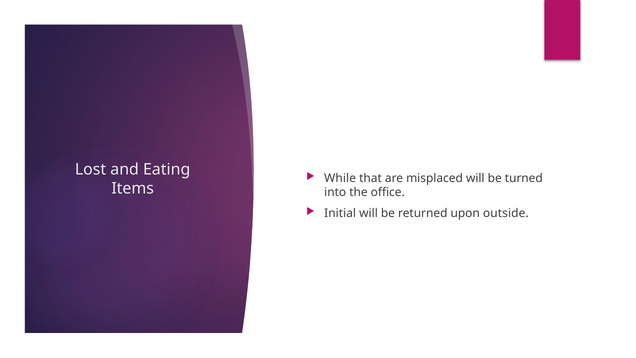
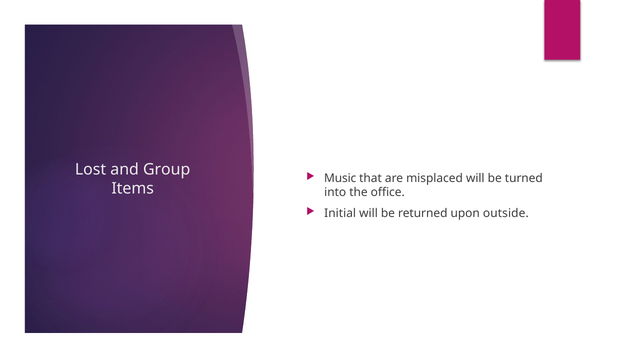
Eating: Eating -> Group (167, 169)
While: While -> Music (340, 178)
